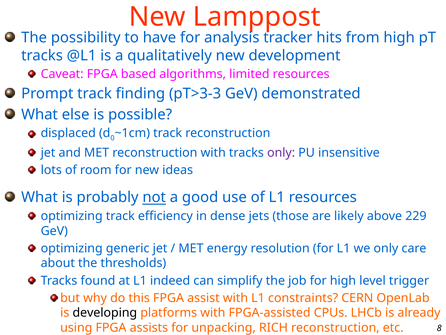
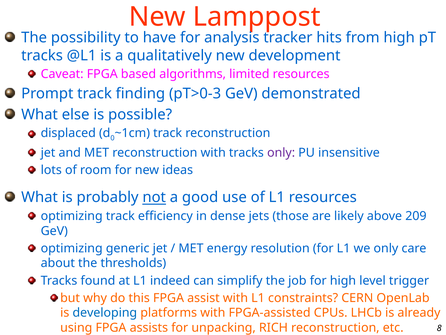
pT>3-3: pT>3-3 -> pT>0-3 (195, 94)
229: 229 -> 209 (416, 216)
developing colour: black -> blue (105, 312)
